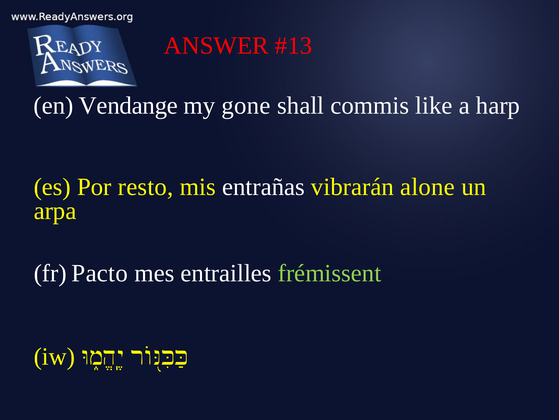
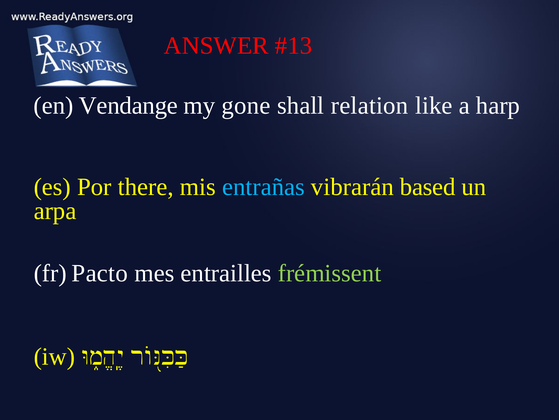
commis: commis -> relation (370, 106)
resto: resto -> there (146, 187)
entrañas colour: white -> light blue (263, 187)
alone: alone -> based (428, 187)
